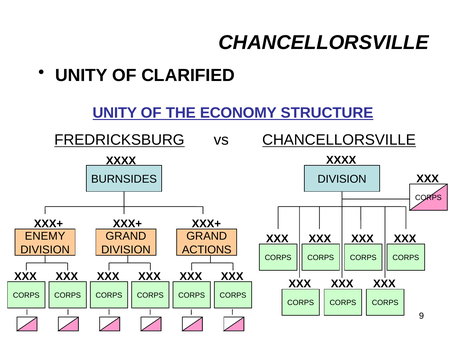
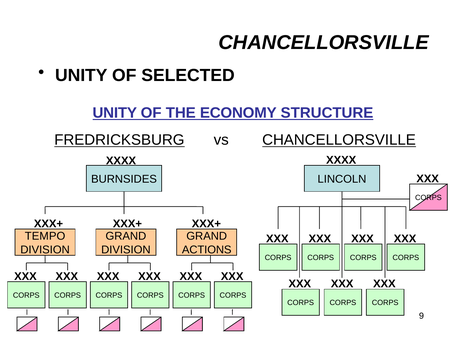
CLARIFIED: CLARIFIED -> SELECTED (188, 75)
DIVISION: DIVISION -> LINCOLN (342, 179)
ENEMY: ENEMY -> TEMPO (45, 236)
